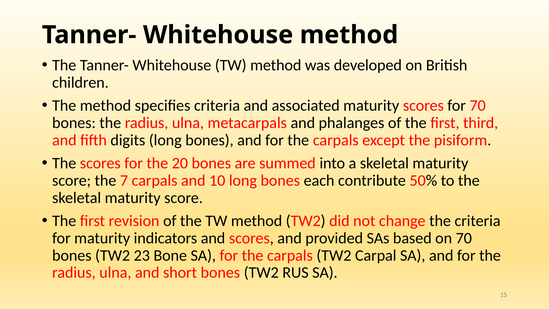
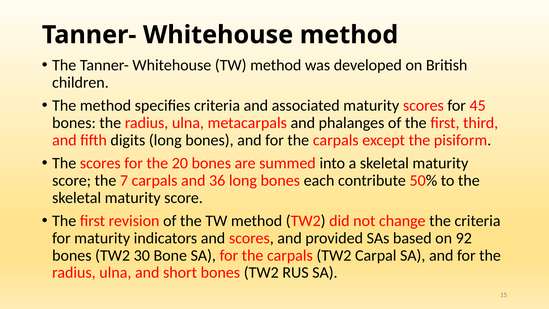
for 70: 70 -> 45 (478, 105)
10: 10 -> 36 (217, 180)
on 70: 70 -> 92 (464, 238)
23: 23 -> 30 (142, 255)
